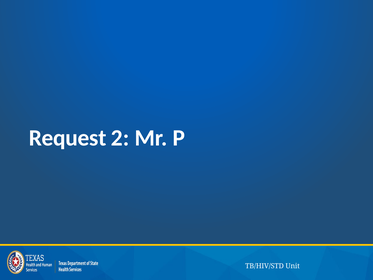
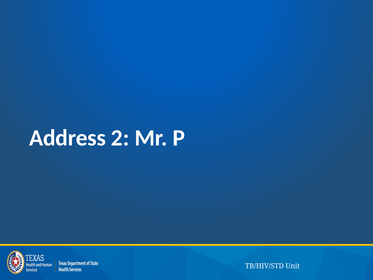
Request: Request -> Address (68, 138)
